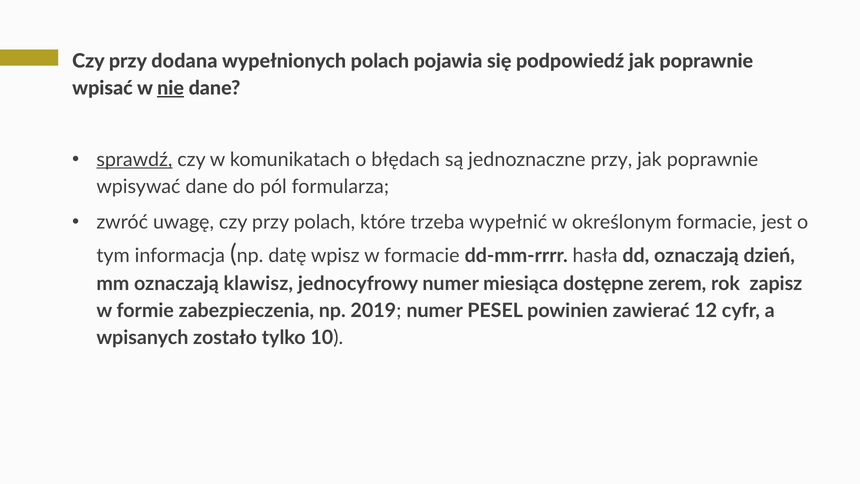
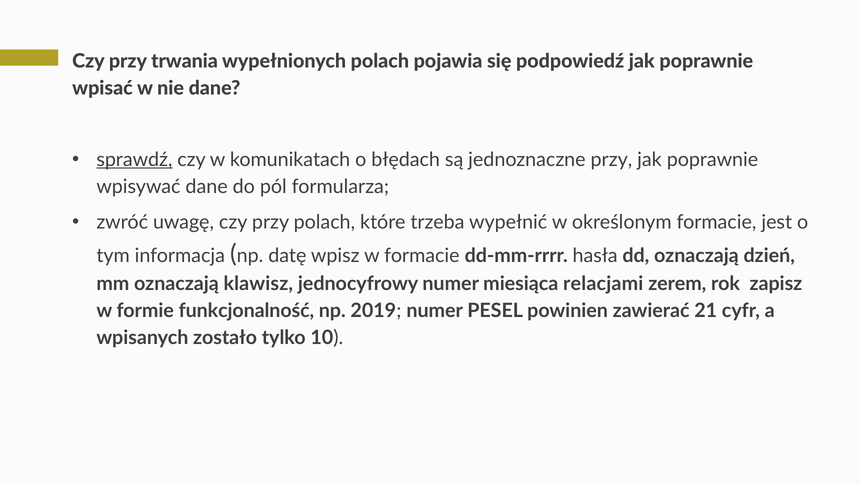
dodana: dodana -> trwania (185, 61)
nie underline: present -> none (171, 88)
dostępne: dostępne -> relacjami (603, 284)
zabezpieczenia: zabezpieczenia -> funkcjonalność (246, 311)
12: 12 -> 21 (706, 311)
